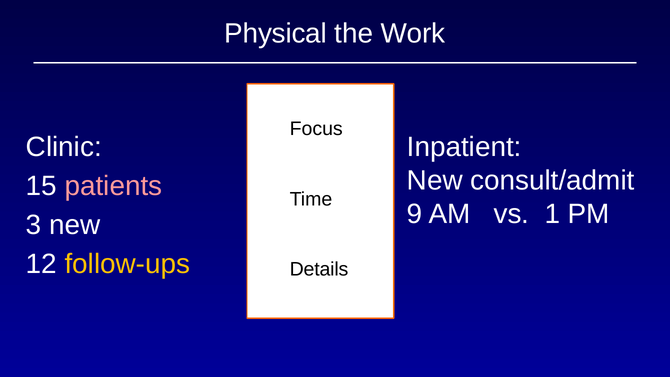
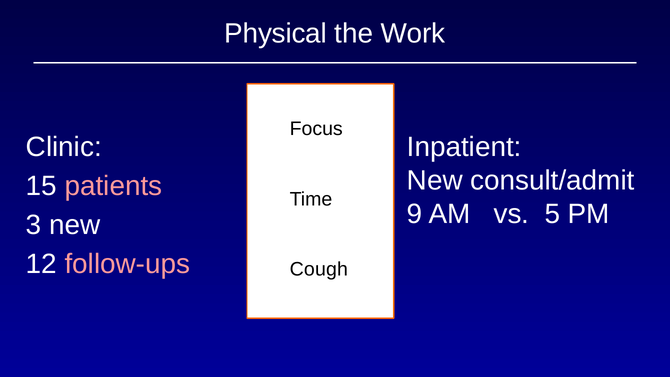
1: 1 -> 5 (552, 214)
follow-ups colour: yellow -> pink (127, 264)
Details: Details -> Cough (319, 269)
